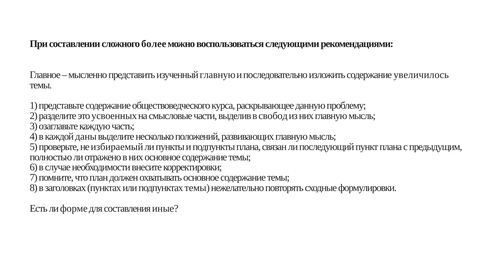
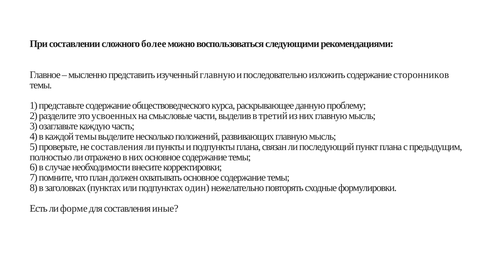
увеличилось: увеличилось -> сторонников (421, 75)
свобод: свобод -> третий (273, 116)
каждой даны: даны -> темы (86, 137)
не избираемый: избираемый -> составления (117, 147)
подпунктах темы: темы -> один (197, 188)
